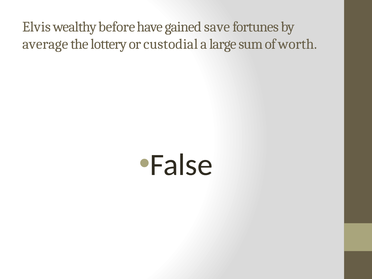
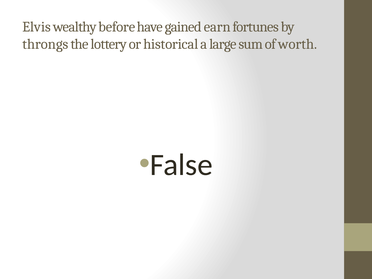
save: save -> earn (217, 27)
average: average -> throngs (45, 44)
custodial: custodial -> historical (171, 44)
